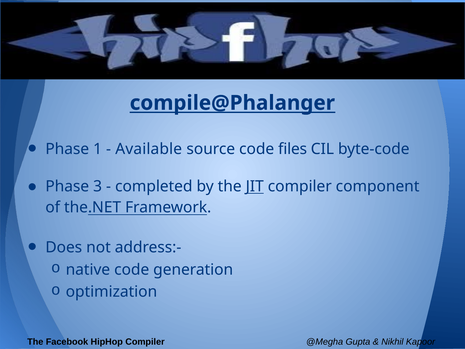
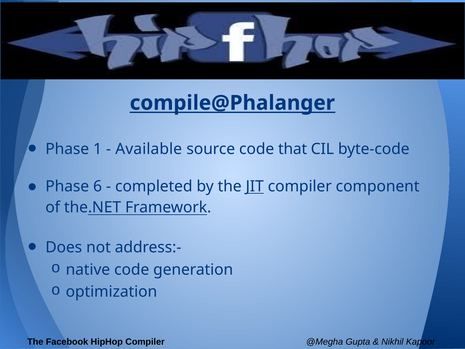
files: files -> that (293, 149)
3: 3 -> 6 (98, 186)
